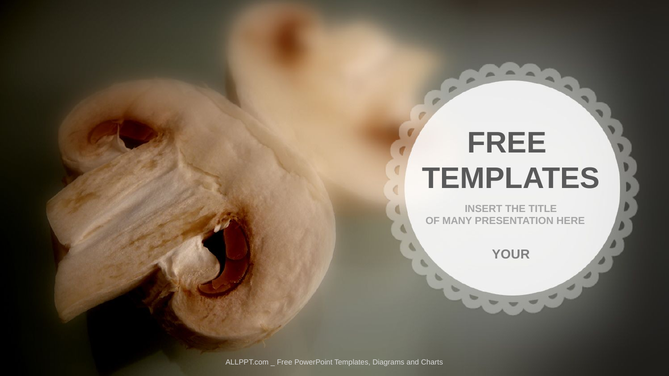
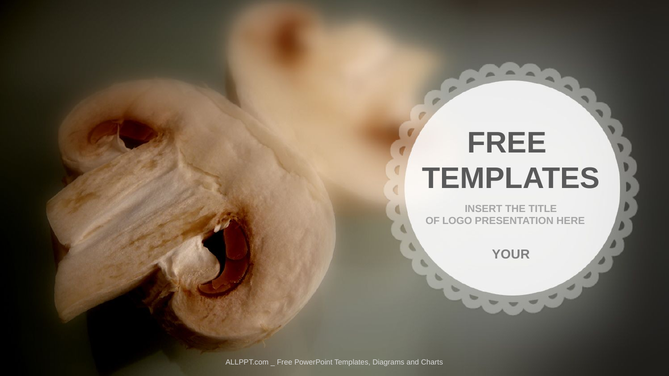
MANY: MANY -> LOGO (457, 221)
